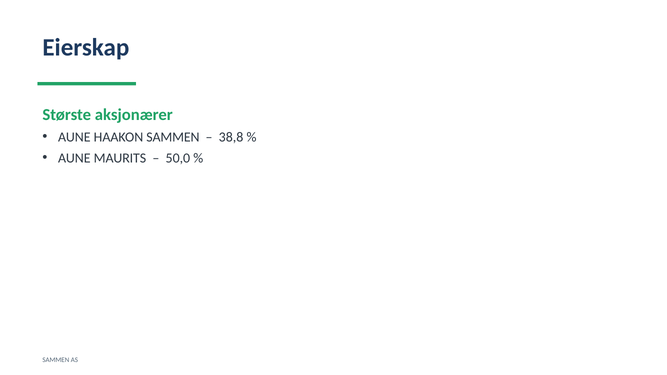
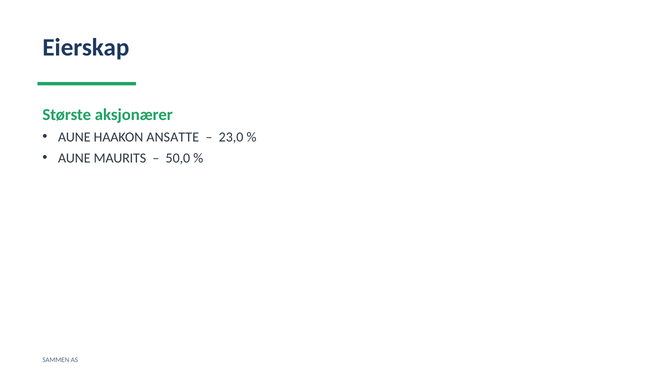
HAAKON SAMMEN: SAMMEN -> ANSATTE (173, 137)
38,8: 38,8 -> 23,0 (231, 137)
